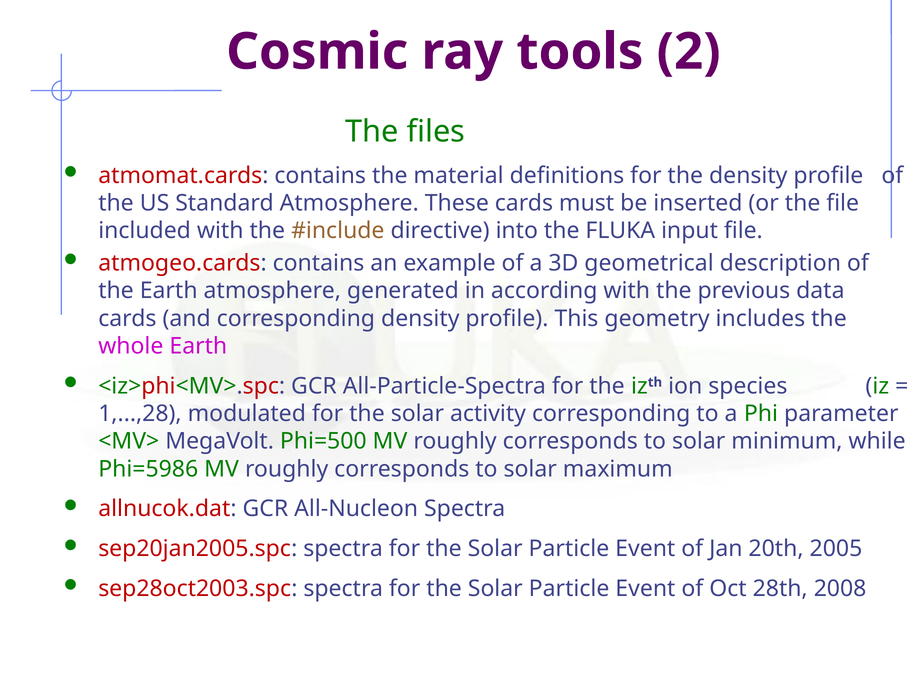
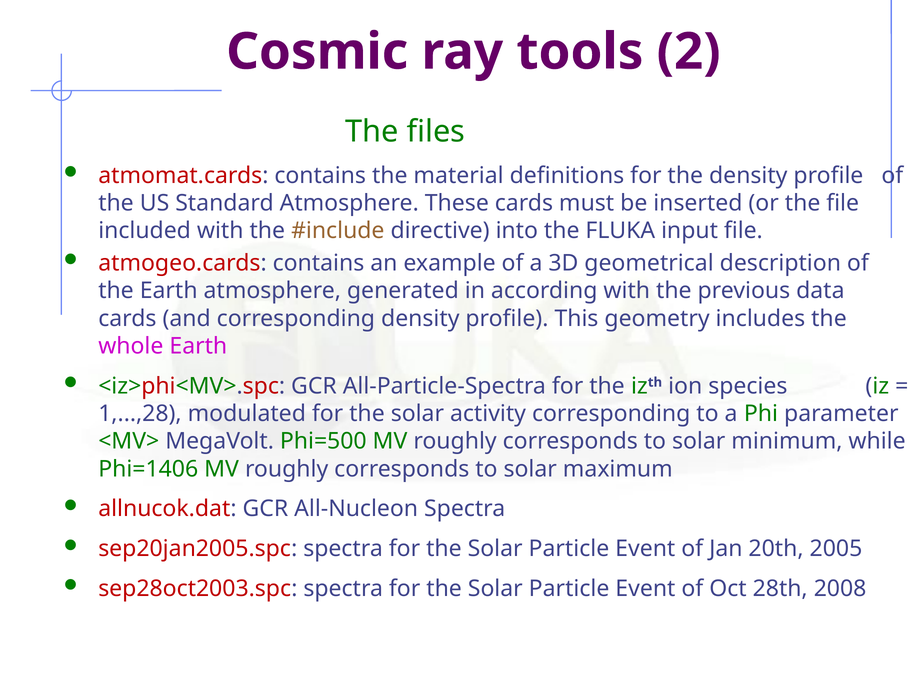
Phi=5986: Phi=5986 -> Phi=1406 (148, 469)
